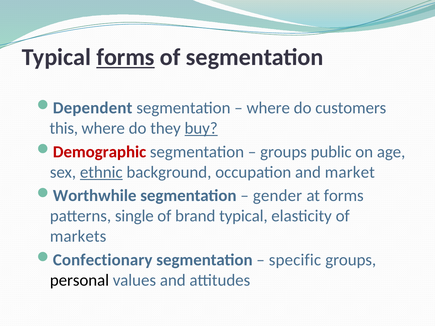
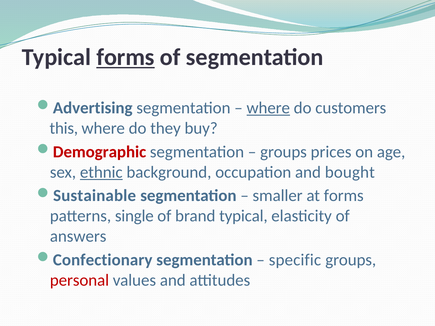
Dependent: Dependent -> Advertising (93, 108)
where underline: none -> present (268, 108)
buy underline: present -> none (201, 128)
public: public -> prices (331, 152)
market: market -> bought (350, 172)
Worthwhile: Worthwhile -> Sustainable (95, 196)
gender: gender -> smaller (278, 196)
markets: markets -> answers (78, 236)
personal colour: black -> red (79, 280)
